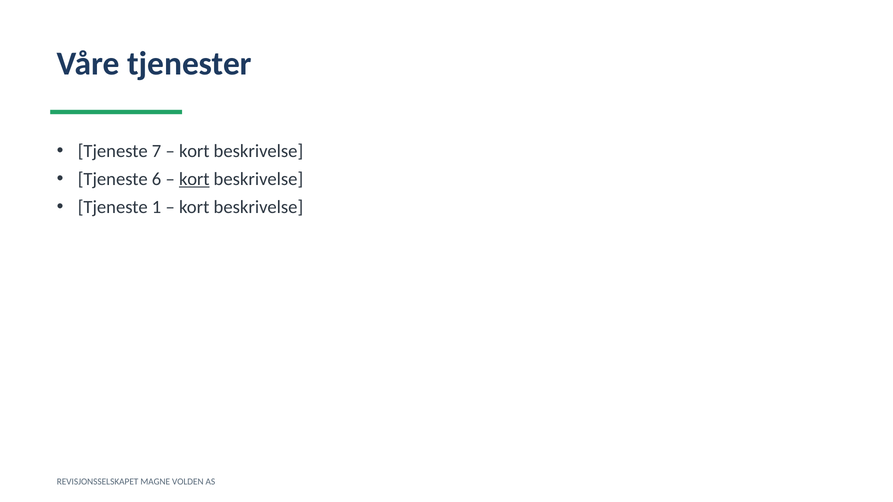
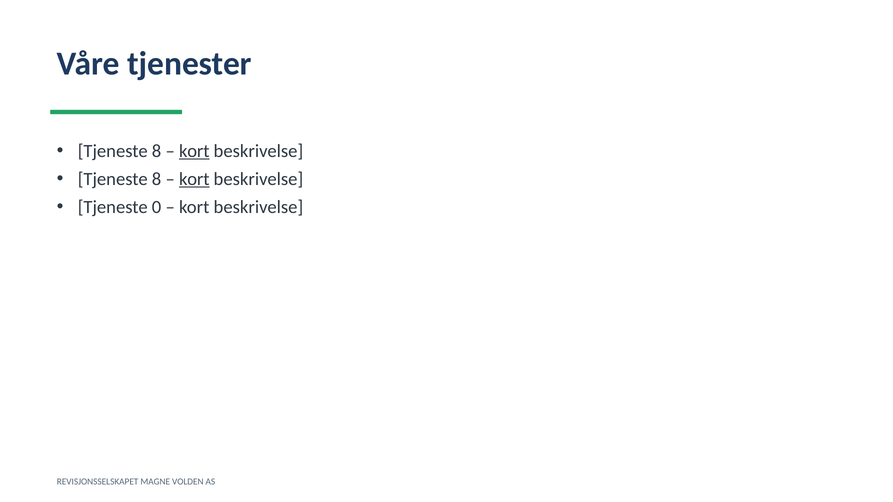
7: 7 -> 8 (157, 151)
kort underline: none -> present (194, 151)
6: 6 -> 8 (157, 179)
1: 1 -> 0 (157, 207)
